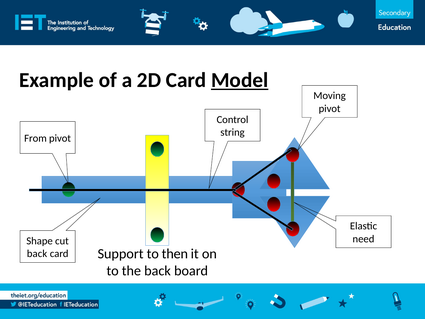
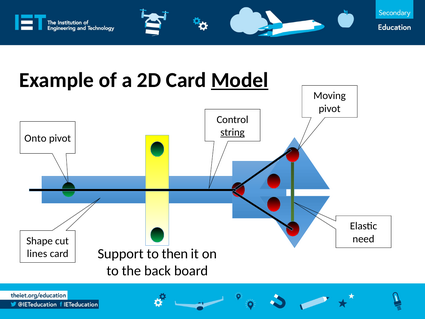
string underline: none -> present (233, 132)
From: From -> Onto (35, 138)
back: back -> lines (37, 253)
